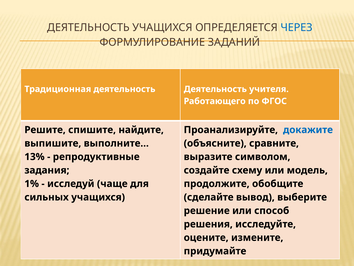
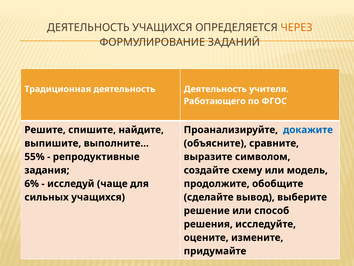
ЧЕРЕЗ colour: blue -> orange (297, 27)
13%: 13% -> 55% (35, 156)
1%: 1% -> 6% (32, 183)
